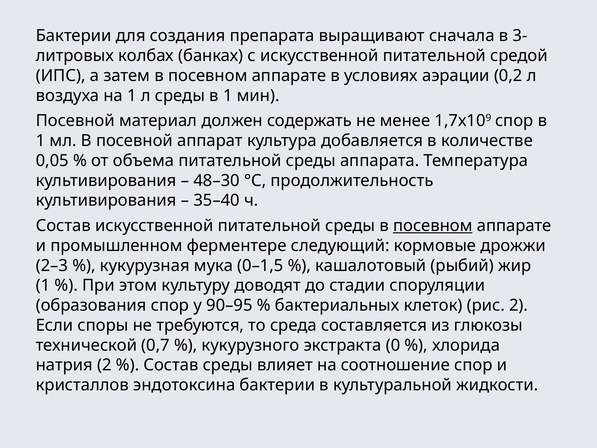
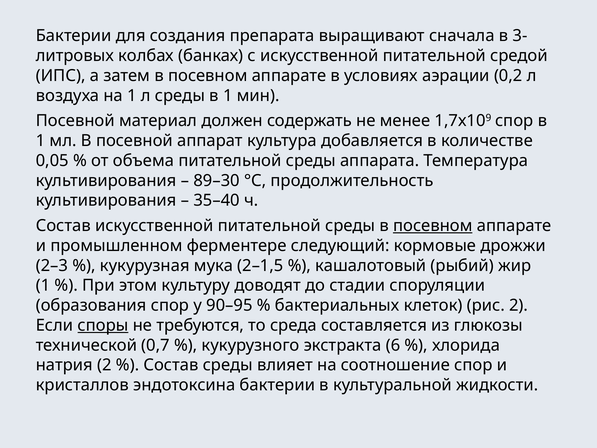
48–30: 48–30 -> 89–30 (217, 180)
0–1,5: 0–1,5 -> 2–1,5 (260, 265)
споры underline: none -> present (103, 325)
0: 0 -> 6 (393, 345)
